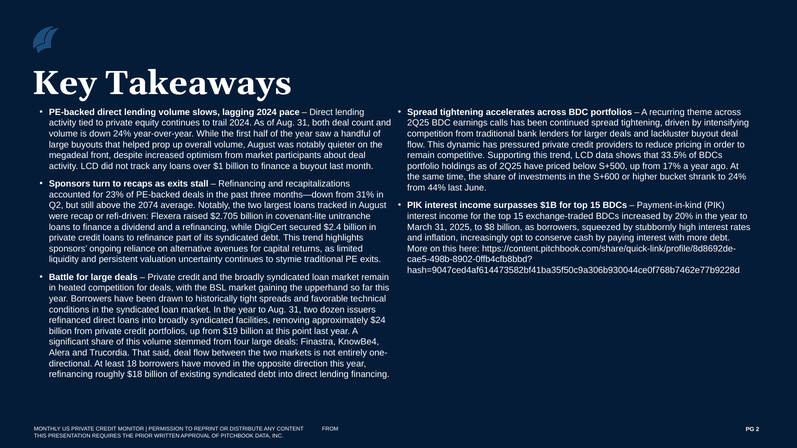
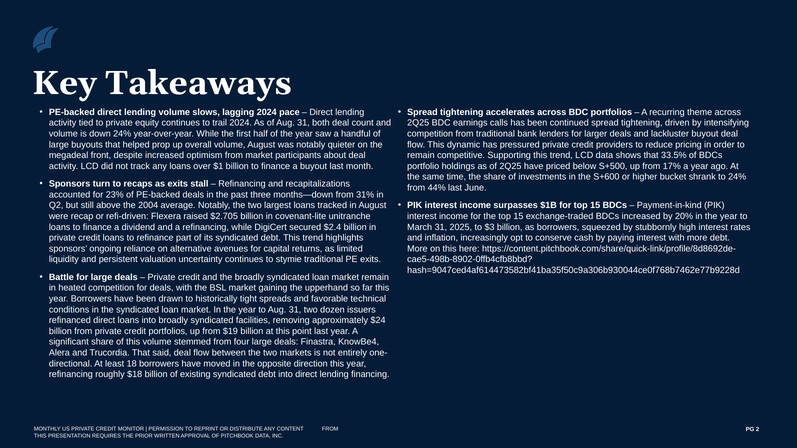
2074: 2074 -> 2004 (148, 206)
$8: $8 -> $3 (490, 227)
